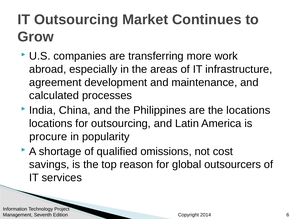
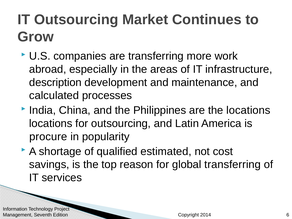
agreement: agreement -> description (55, 82)
omissions: omissions -> estimated (166, 151)
global outsourcers: outsourcers -> transferring (233, 165)
